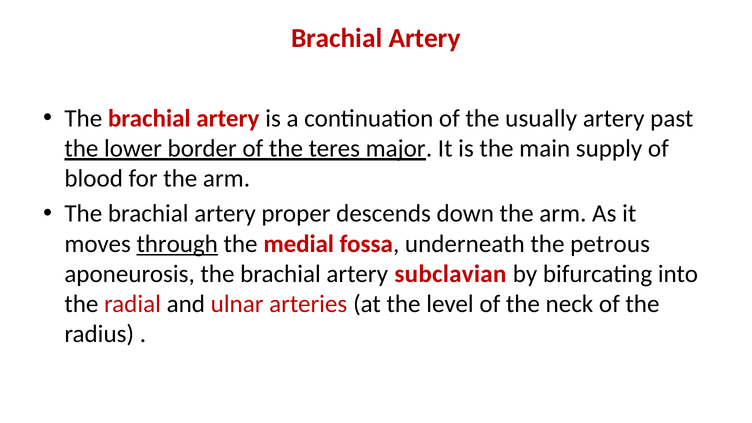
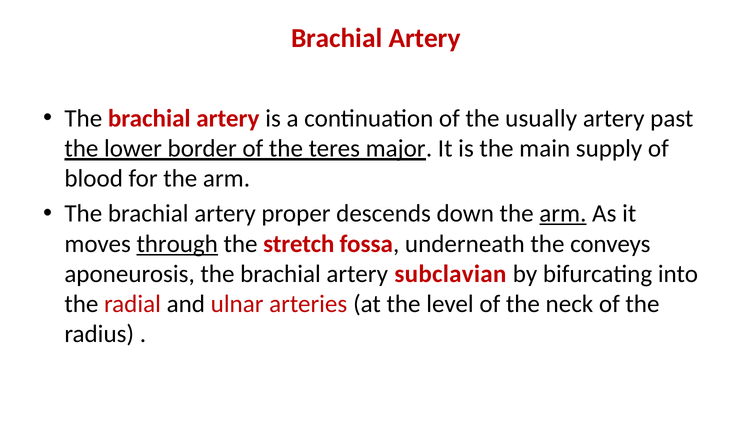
arm underline: none -> present (563, 214)
medial: medial -> stretch (299, 244)
petrous: petrous -> conveys (610, 244)
